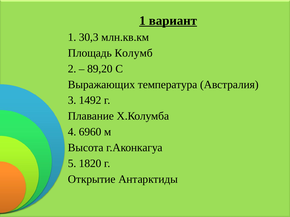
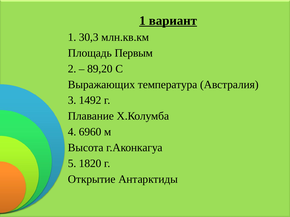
Колумб: Колумб -> Первым (134, 53)
